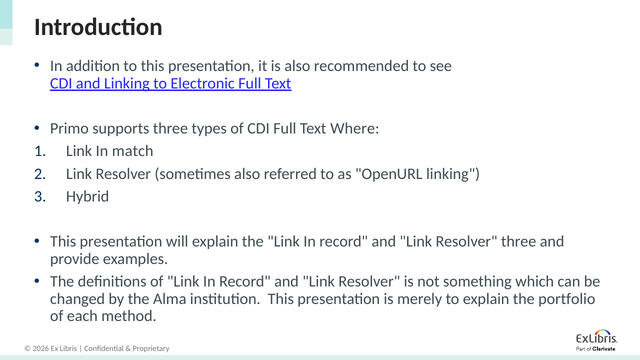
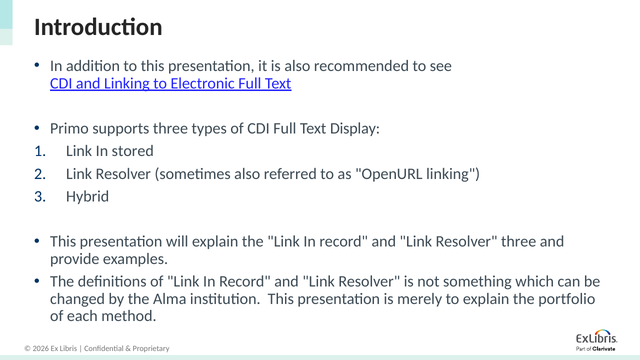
Where: Where -> Display (355, 129)
match: match -> stored (133, 151)
